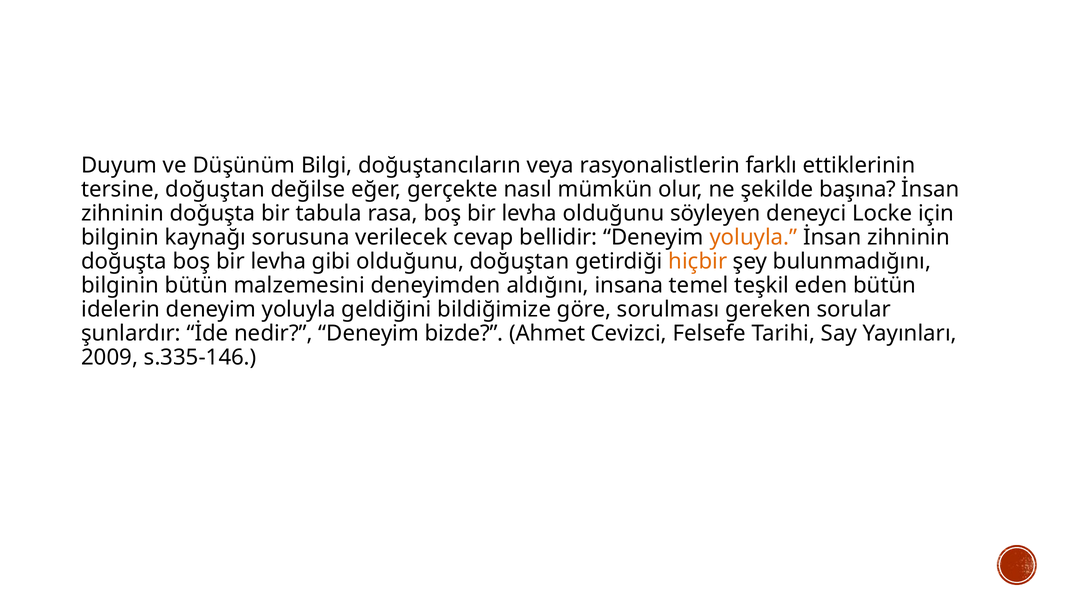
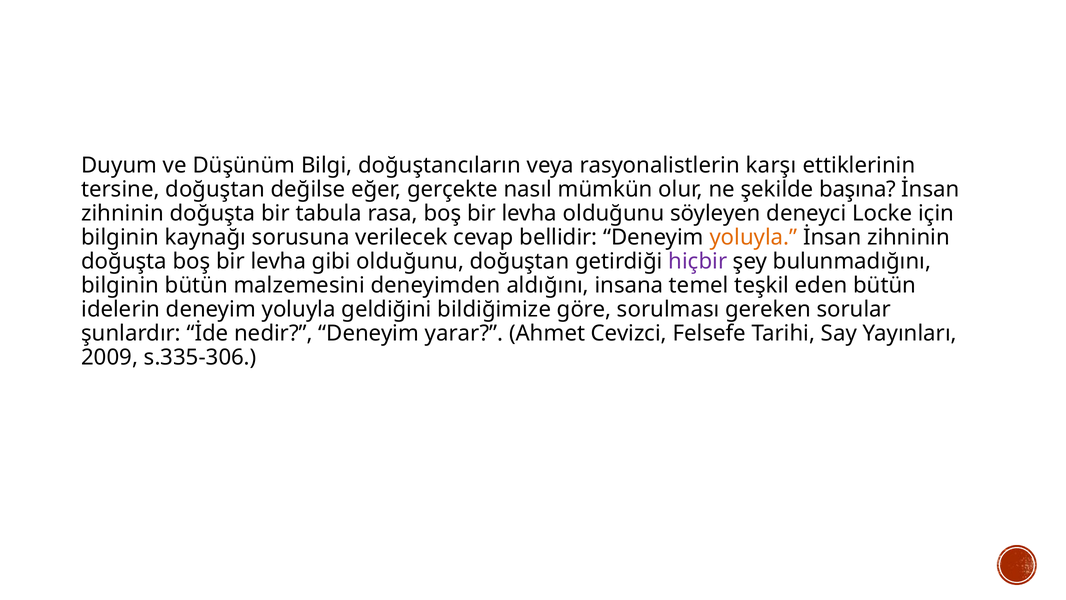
farklı: farklı -> karşı (771, 165)
hiçbir colour: orange -> purple (698, 261)
bizde: bizde -> yarar (464, 333)
s.335-146: s.335-146 -> s.335-306 (200, 357)
